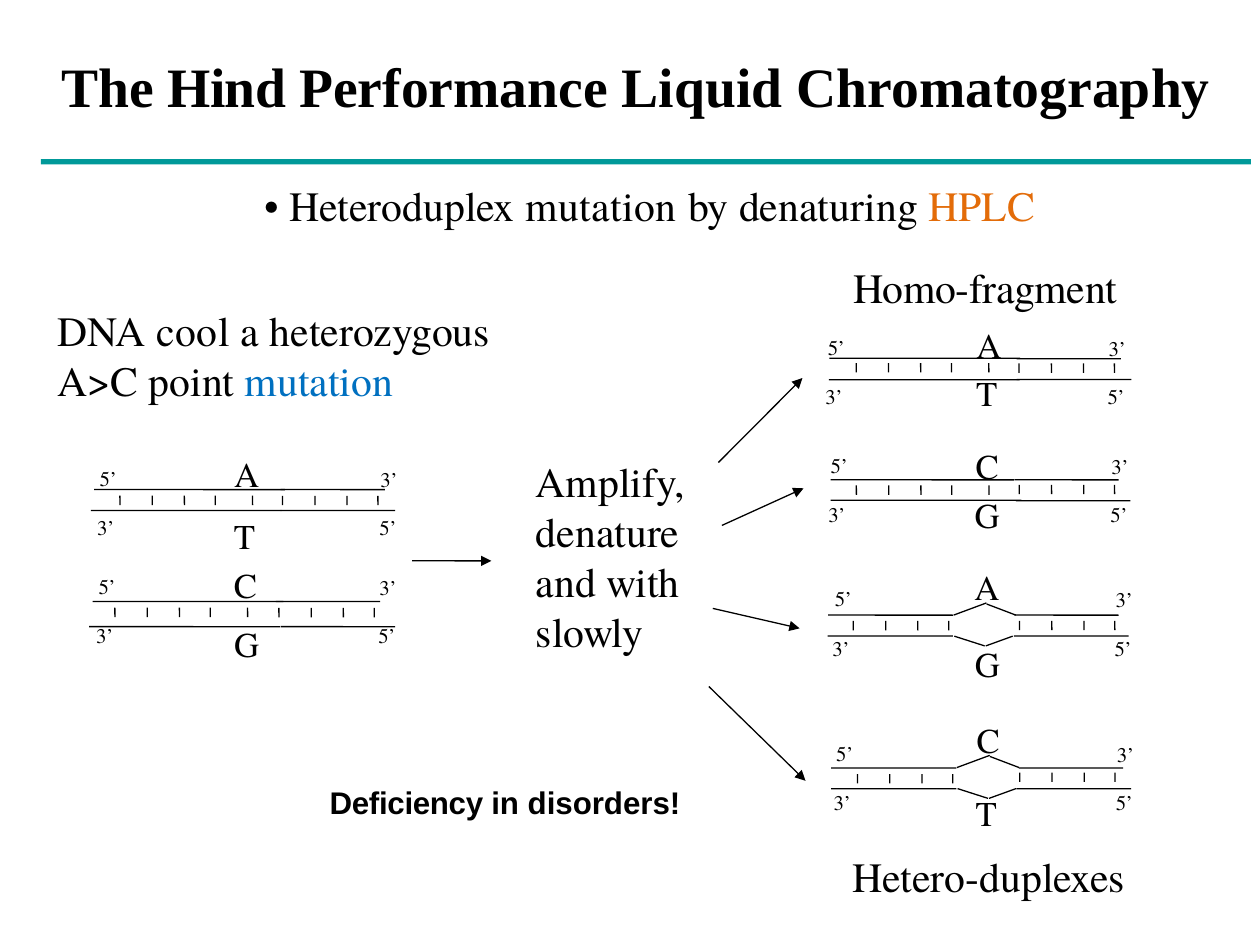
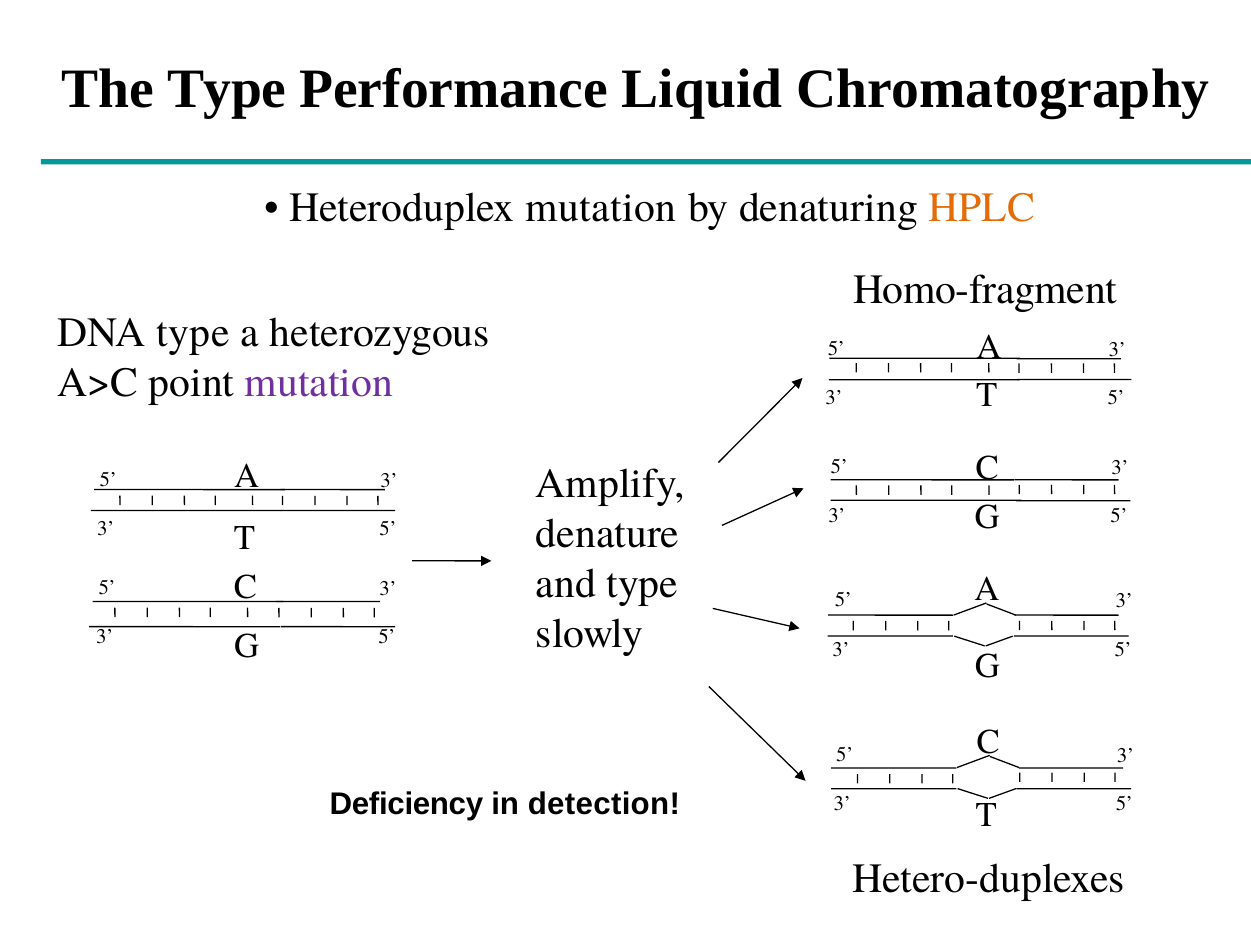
The Hind: Hind -> Type (227, 89)
DNA cool: cool -> type (193, 333)
mutation colour: blue -> purple (319, 383)
and with: with -> type (642, 584)
disorders: disorders -> detection (604, 804)
